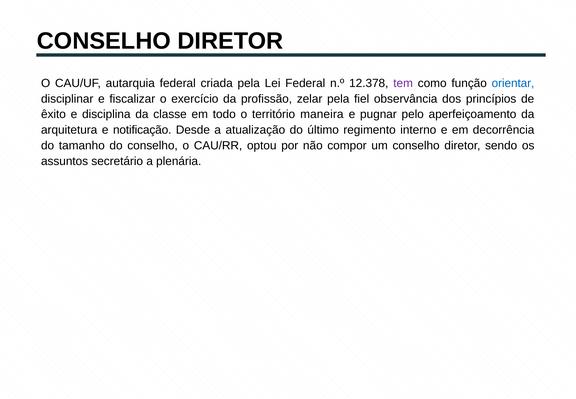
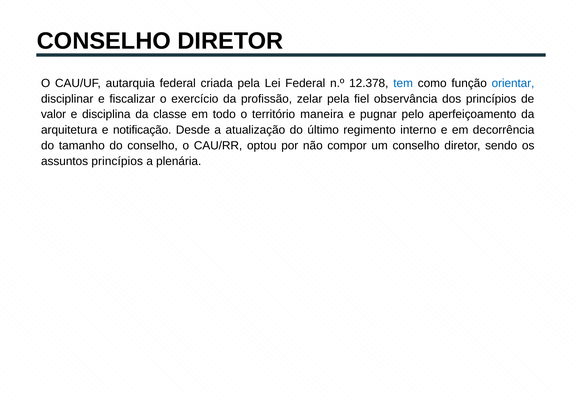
tem colour: purple -> blue (403, 83)
êxito: êxito -> valor (54, 114)
assuntos secretário: secretário -> princípios (117, 161)
